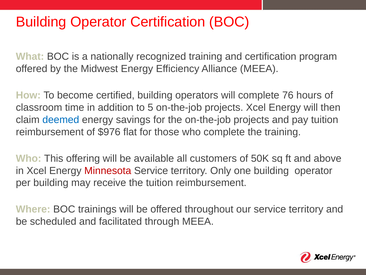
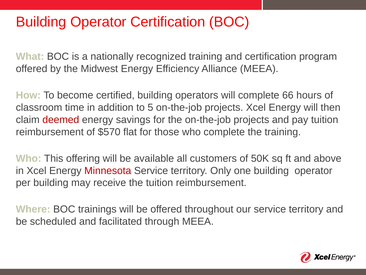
76: 76 -> 66 (288, 95)
deemed colour: blue -> red (61, 119)
$976: $976 -> $570 (109, 132)
